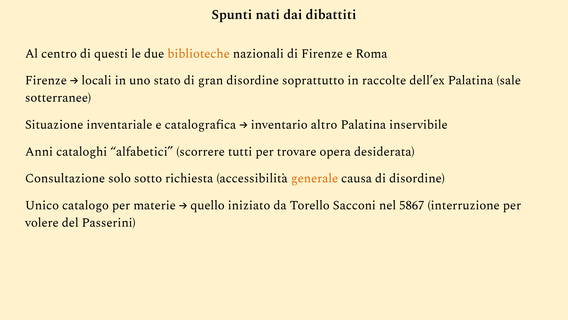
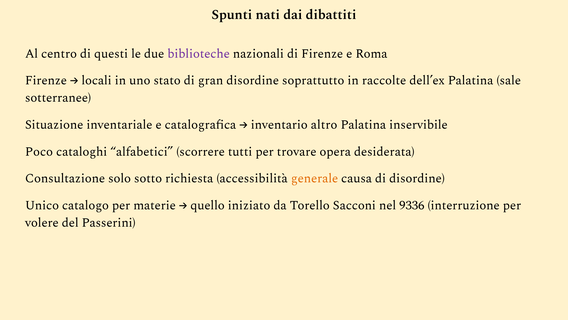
biblioteche colour: orange -> purple (199, 53)
Anni: Anni -> Poco (39, 151)
5867: 5867 -> 9336 (412, 205)
